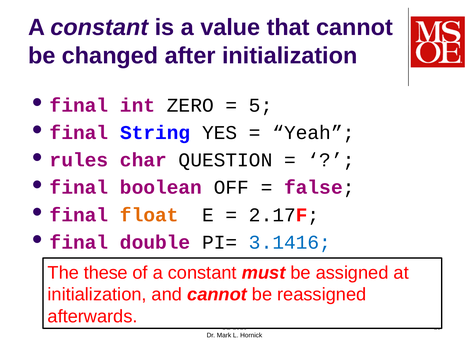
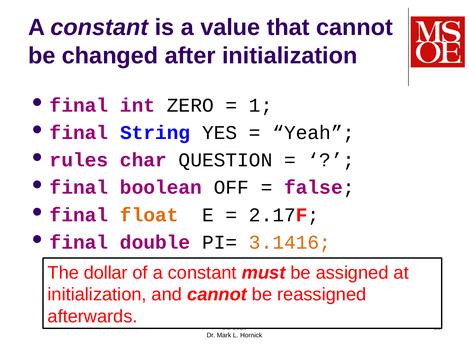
5: 5 -> 1 (261, 105)
3.1416 colour: blue -> orange (290, 242)
these: these -> dollar (106, 272)
